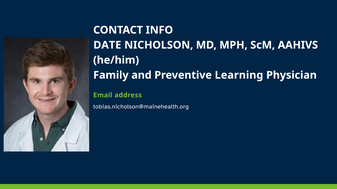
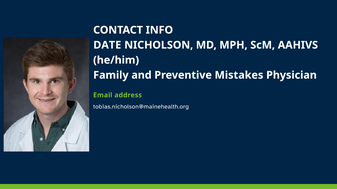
Learning: Learning -> Mistakes (239, 75)
